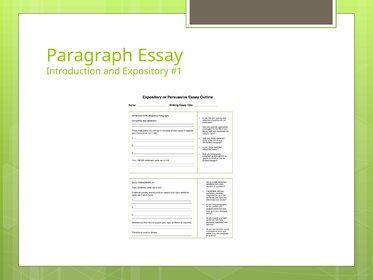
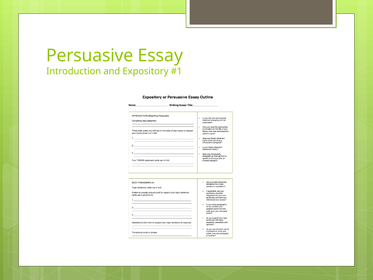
Paragraph: Paragraph -> Persuasive (90, 56)
